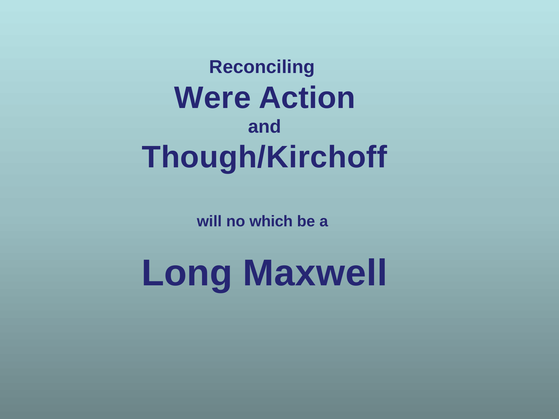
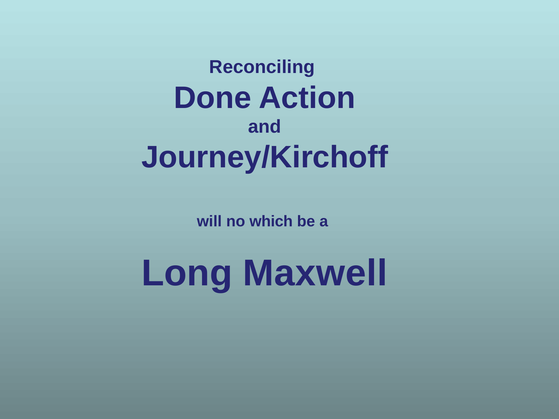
Were: Were -> Done (213, 98)
Though/Kirchoff: Though/Kirchoff -> Journey/Kirchoff (265, 157)
